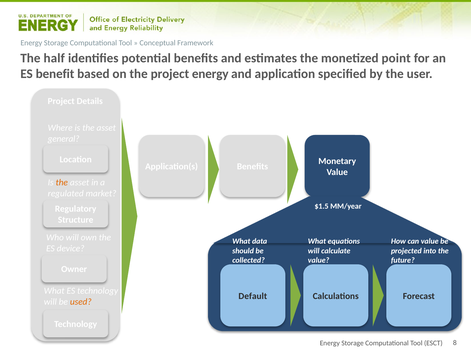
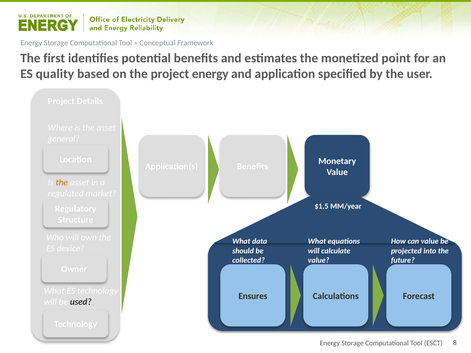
half: half -> first (54, 58)
benefit: benefit -> quality (55, 74)
Default: Default -> Ensures (253, 296)
used colour: orange -> black (81, 302)
